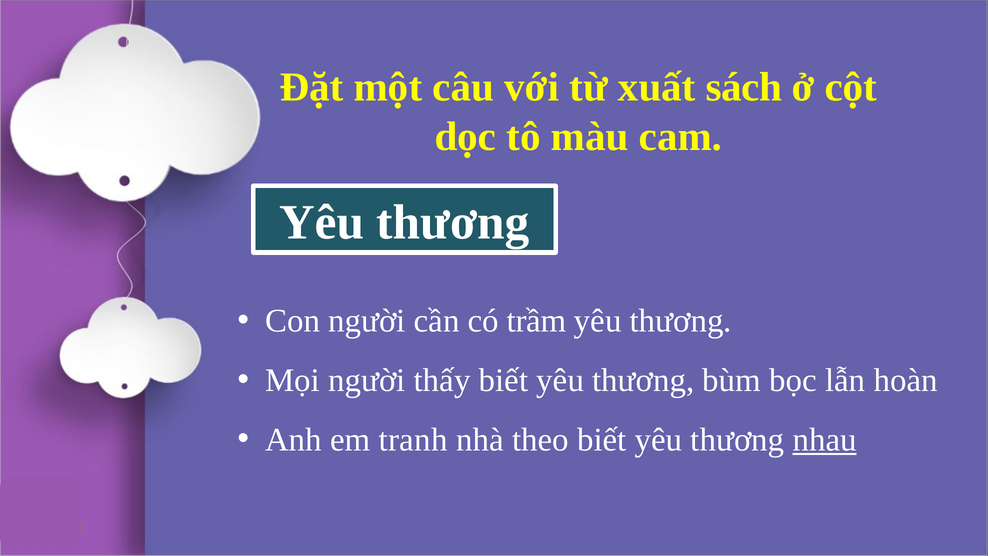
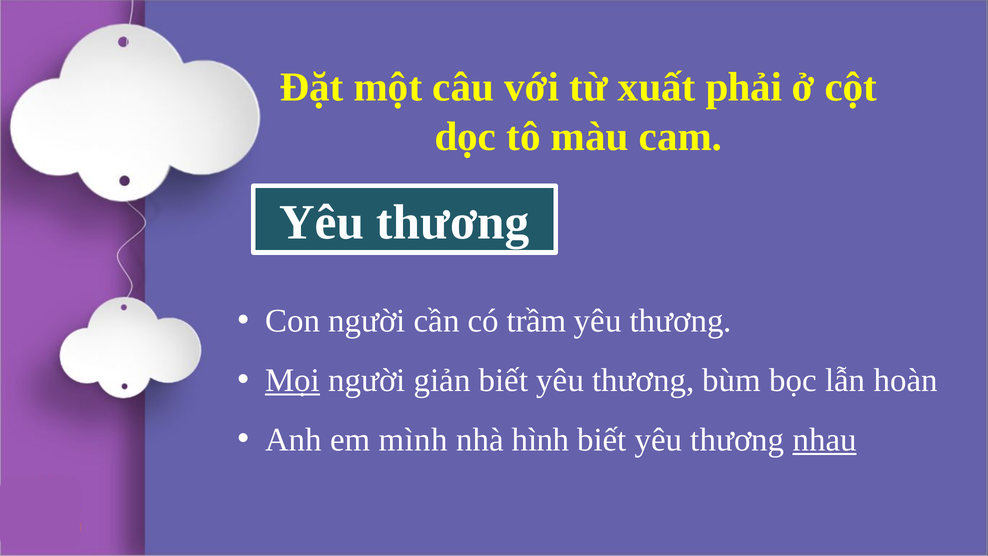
sách: sách -> phải (744, 87)
Mọi underline: none -> present (293, 380)
thấy: thấy -> giản (442, 380)
tranh: tranh -> mình (413, 440)
theo: theo -> hình (541, 440)
